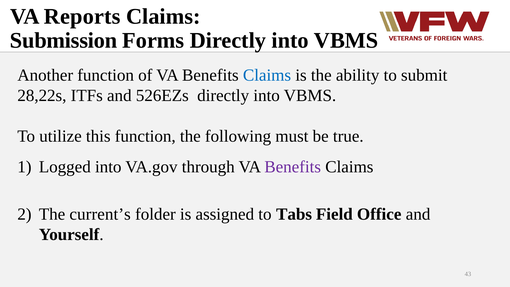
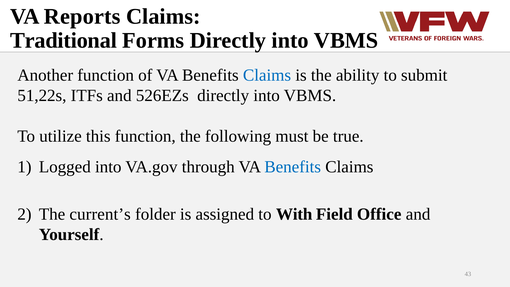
Submission: Submission -> Traditional (64, 40)
28,22s: 28,22s -> 51,22s (42, 96)
Benefits colour: purple -> blue (293, 167)
Tabs: Tabs -> With (294, 214)
